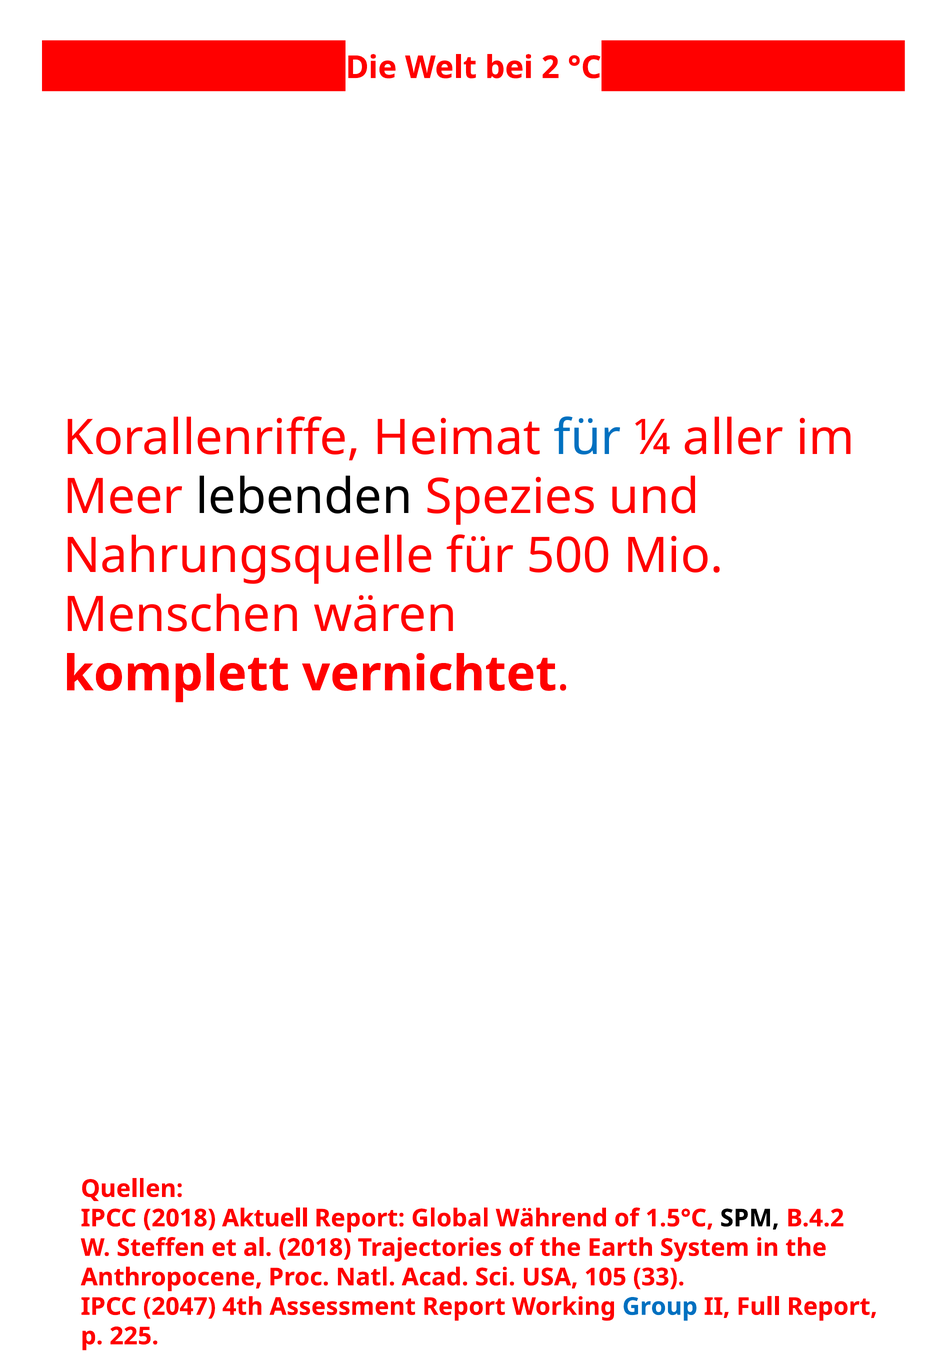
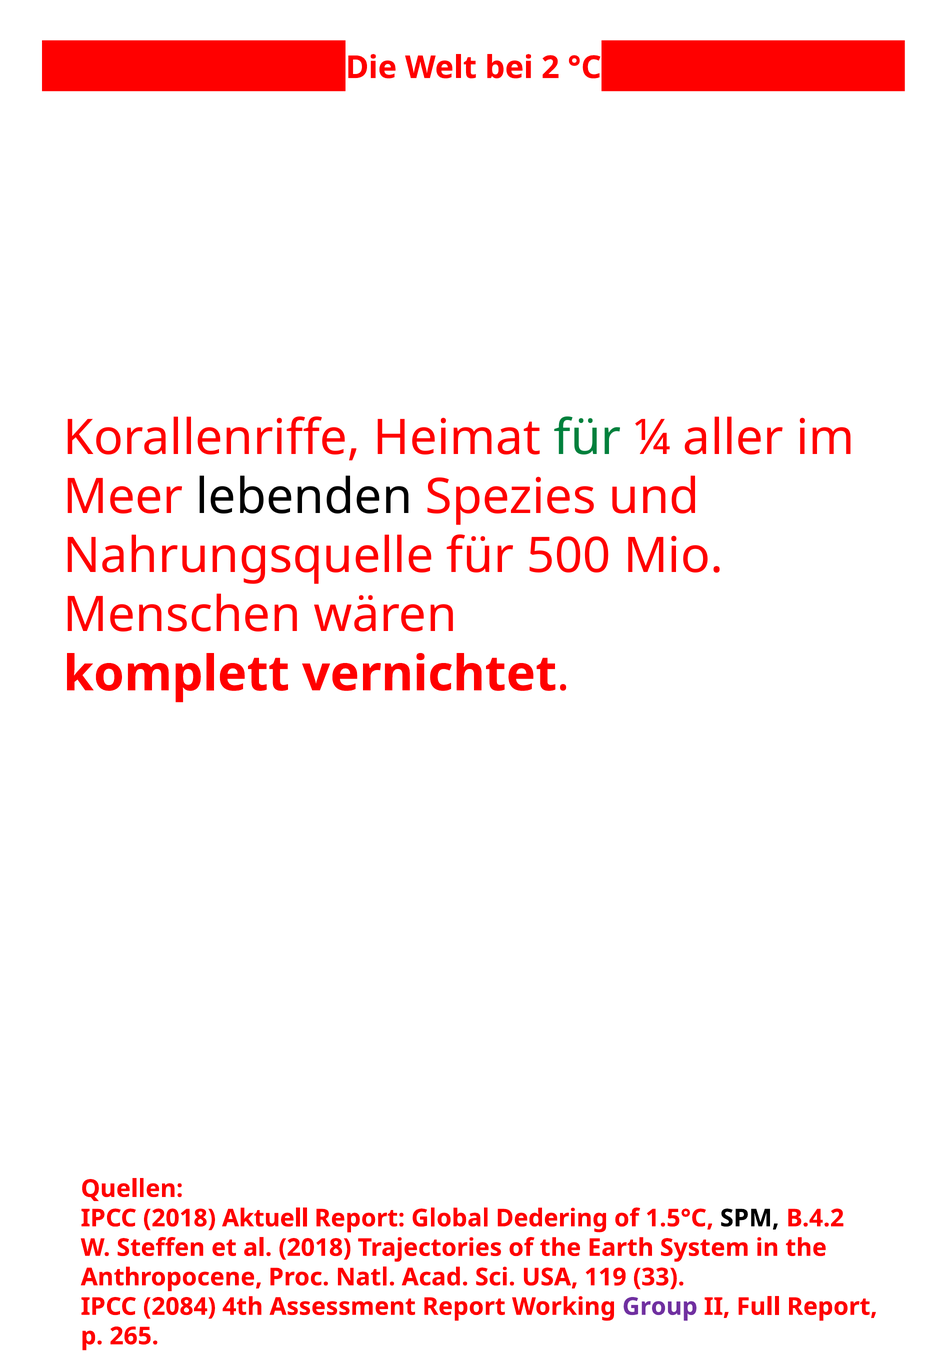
für colour: blue -> green (587, 438)
Während: Während -> Dedering (552, 1218)
105: 105 -> 119 (605, 1277)
2047: 2047 -> 2084 (179, 1307)
Group colour: blue -> purple (660, 1307)
225: 225 -> 265 (134, 1336)
